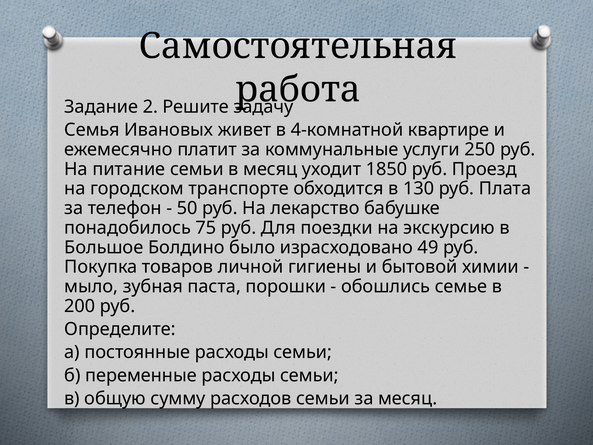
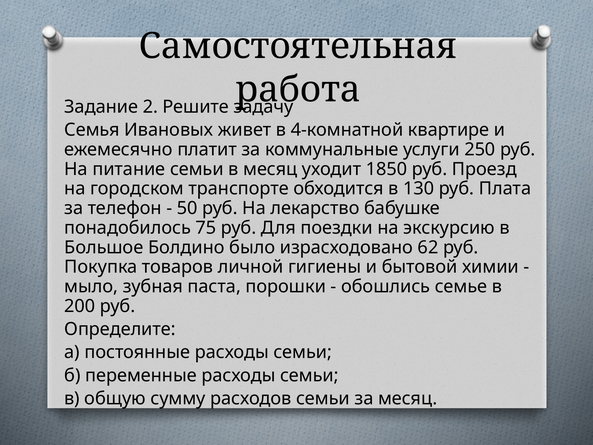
49: 49 -> 62 (428, 247)
